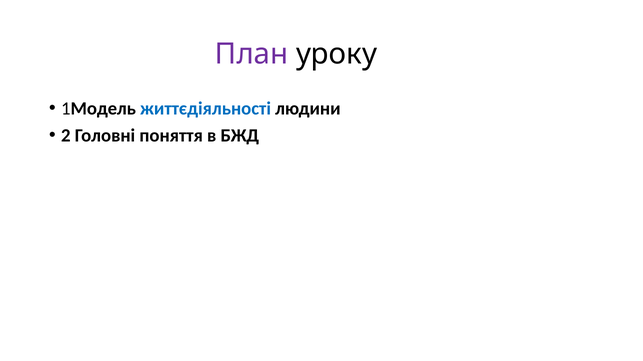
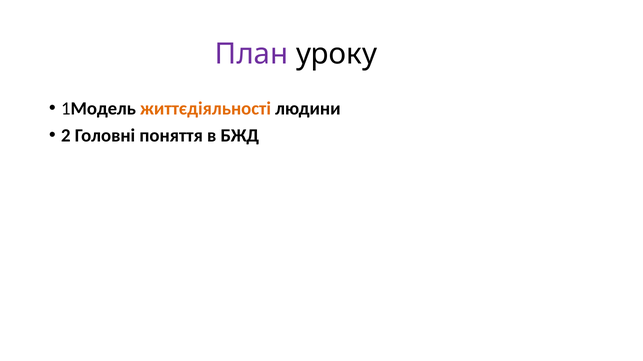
життєдіяльності colour: blue -> orange (206, 109)
